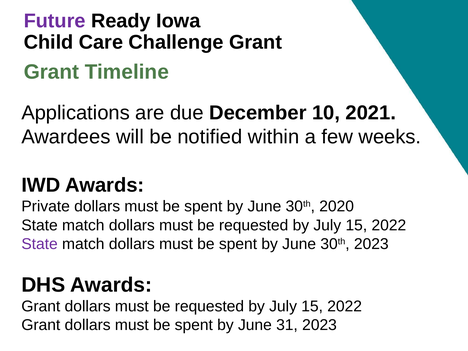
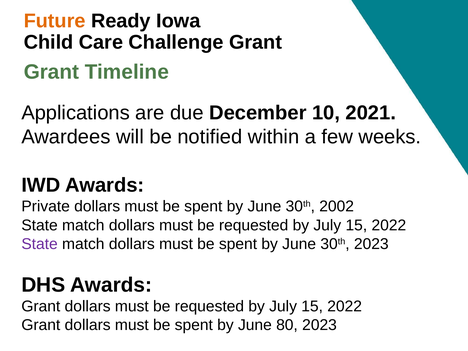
Future colour: purple -> orange (55, 21)
2020: 2020 -> 2002 (337, 206)
31: 31 -> 80 (287, 325)
